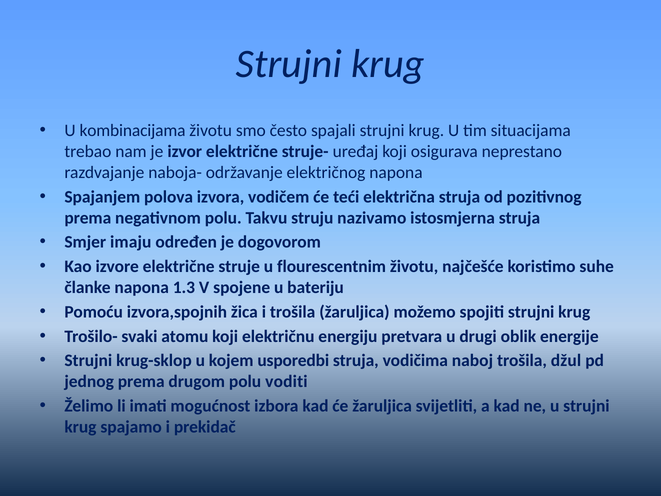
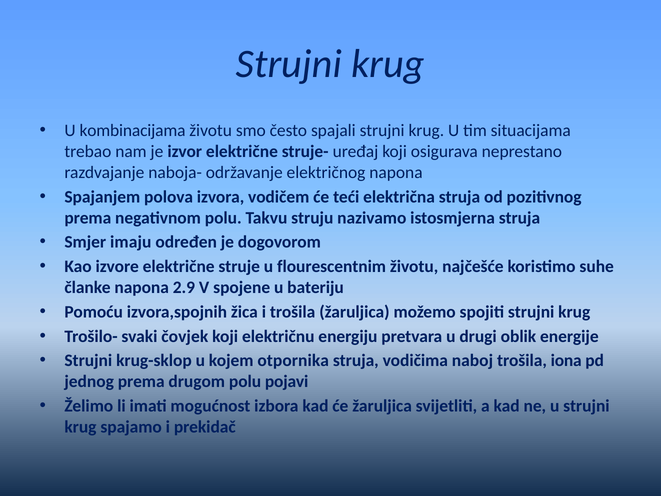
1.3: 1.3 -> 2.9 (184, 287)
atomu: atomu -> čovjek (185, 336)
usporedbi: usporedbi -> otpornika (293, 361)
džul: džul -> iona (566, 361)
voditi: voditi -> pojavi (287, 381)
